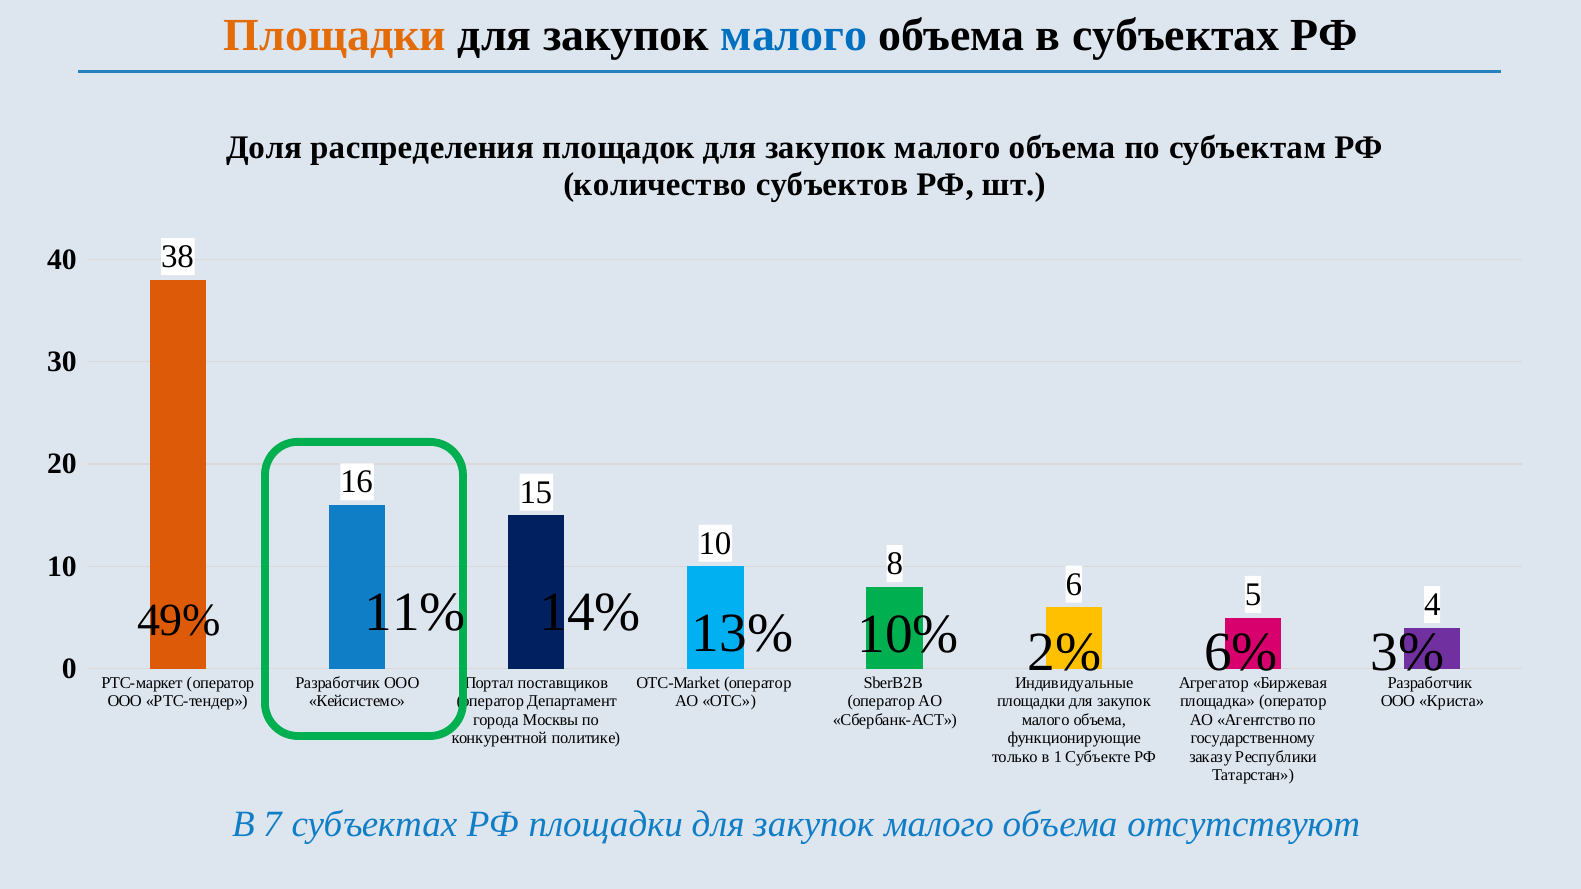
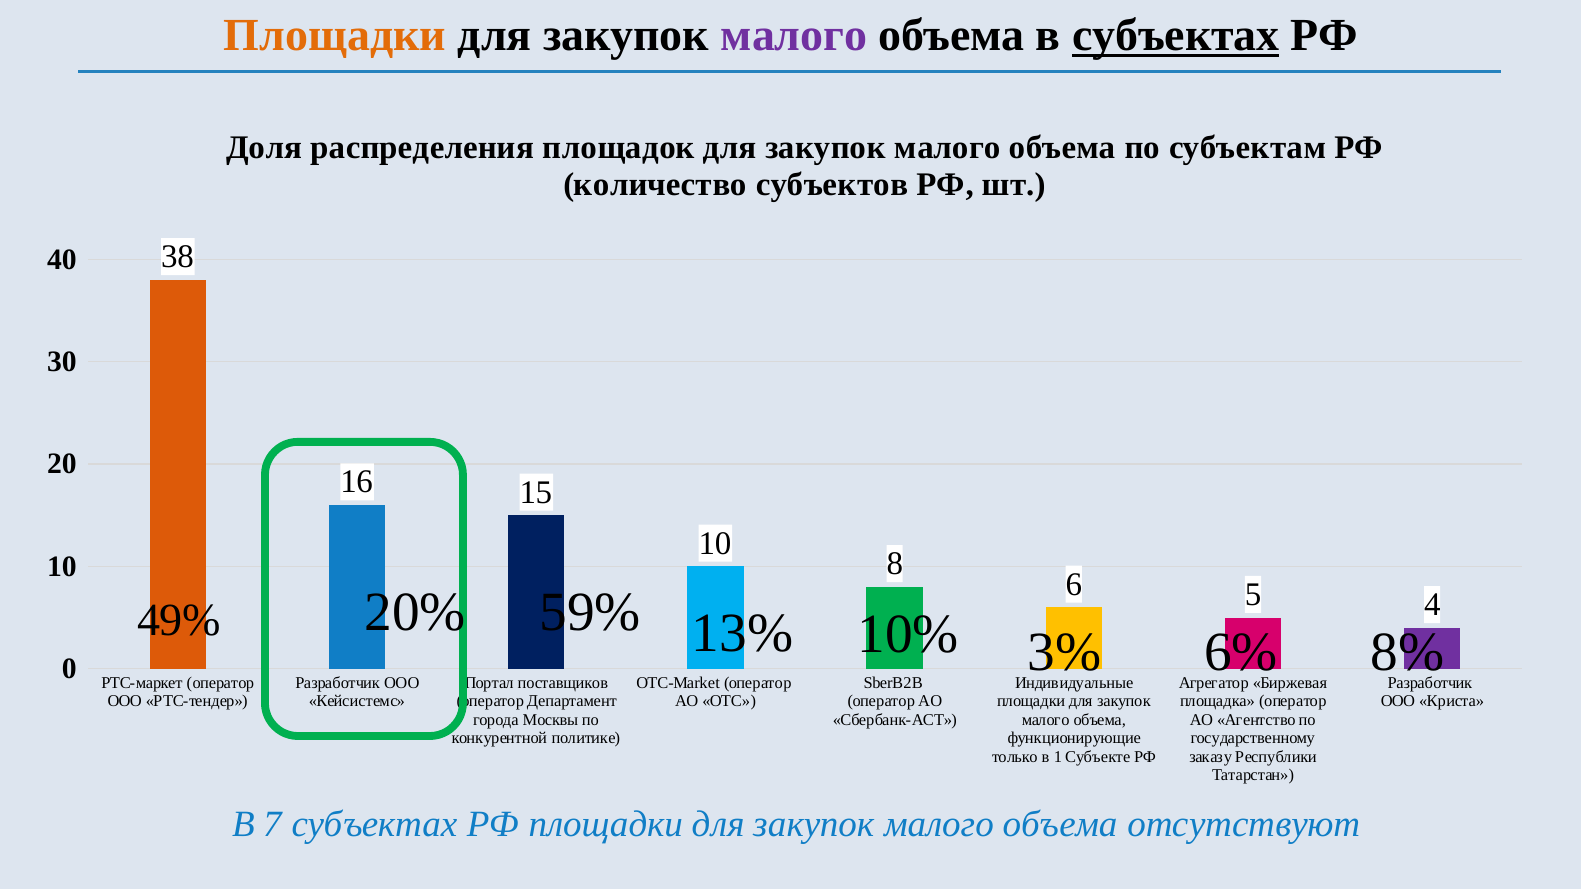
малого colour: blue -> purple (794, 36)
субъектах underline: none -> present (1176, 36)
11%: 11% -> 20% (415, 612)
14%: 14% -> 59% (590, 612)
2%: 2% -> 3% (1065, 653)
3%: 3% -> 8% (1407, 653)
